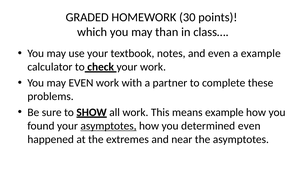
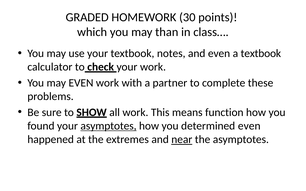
a example: example -> textbook (261, 53)
means example: example -> function (224, 112)
near underline: none -> present (182, 140)
